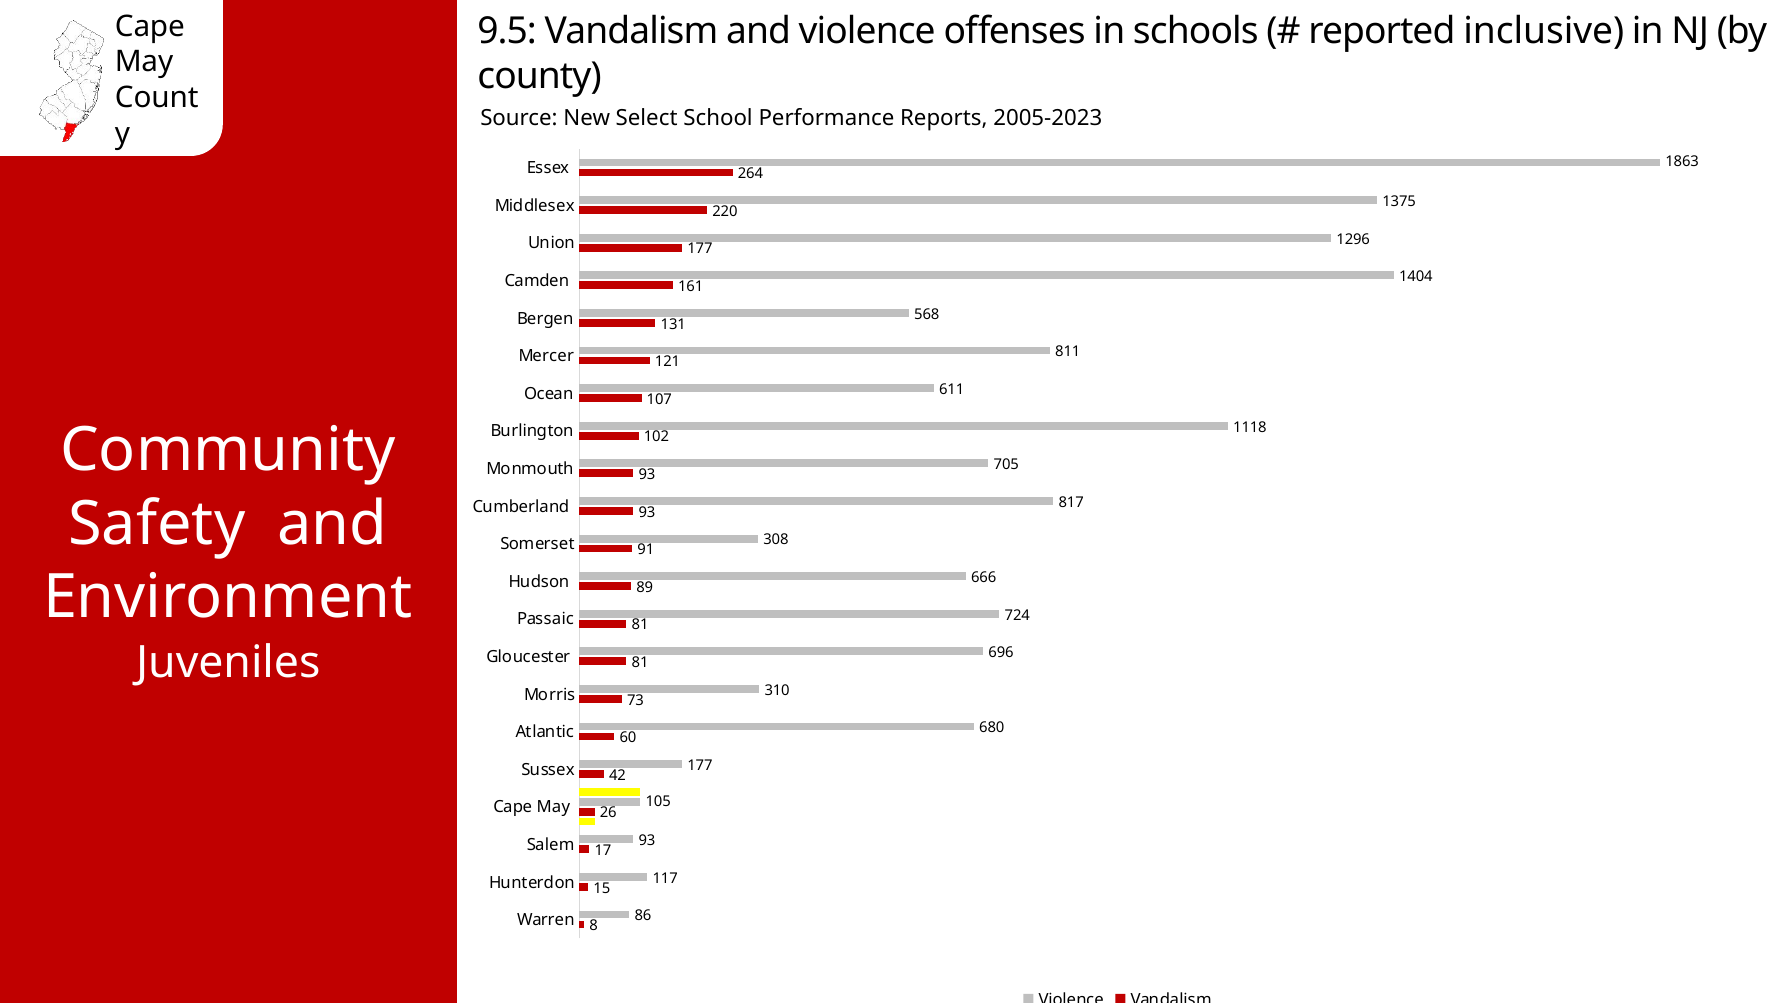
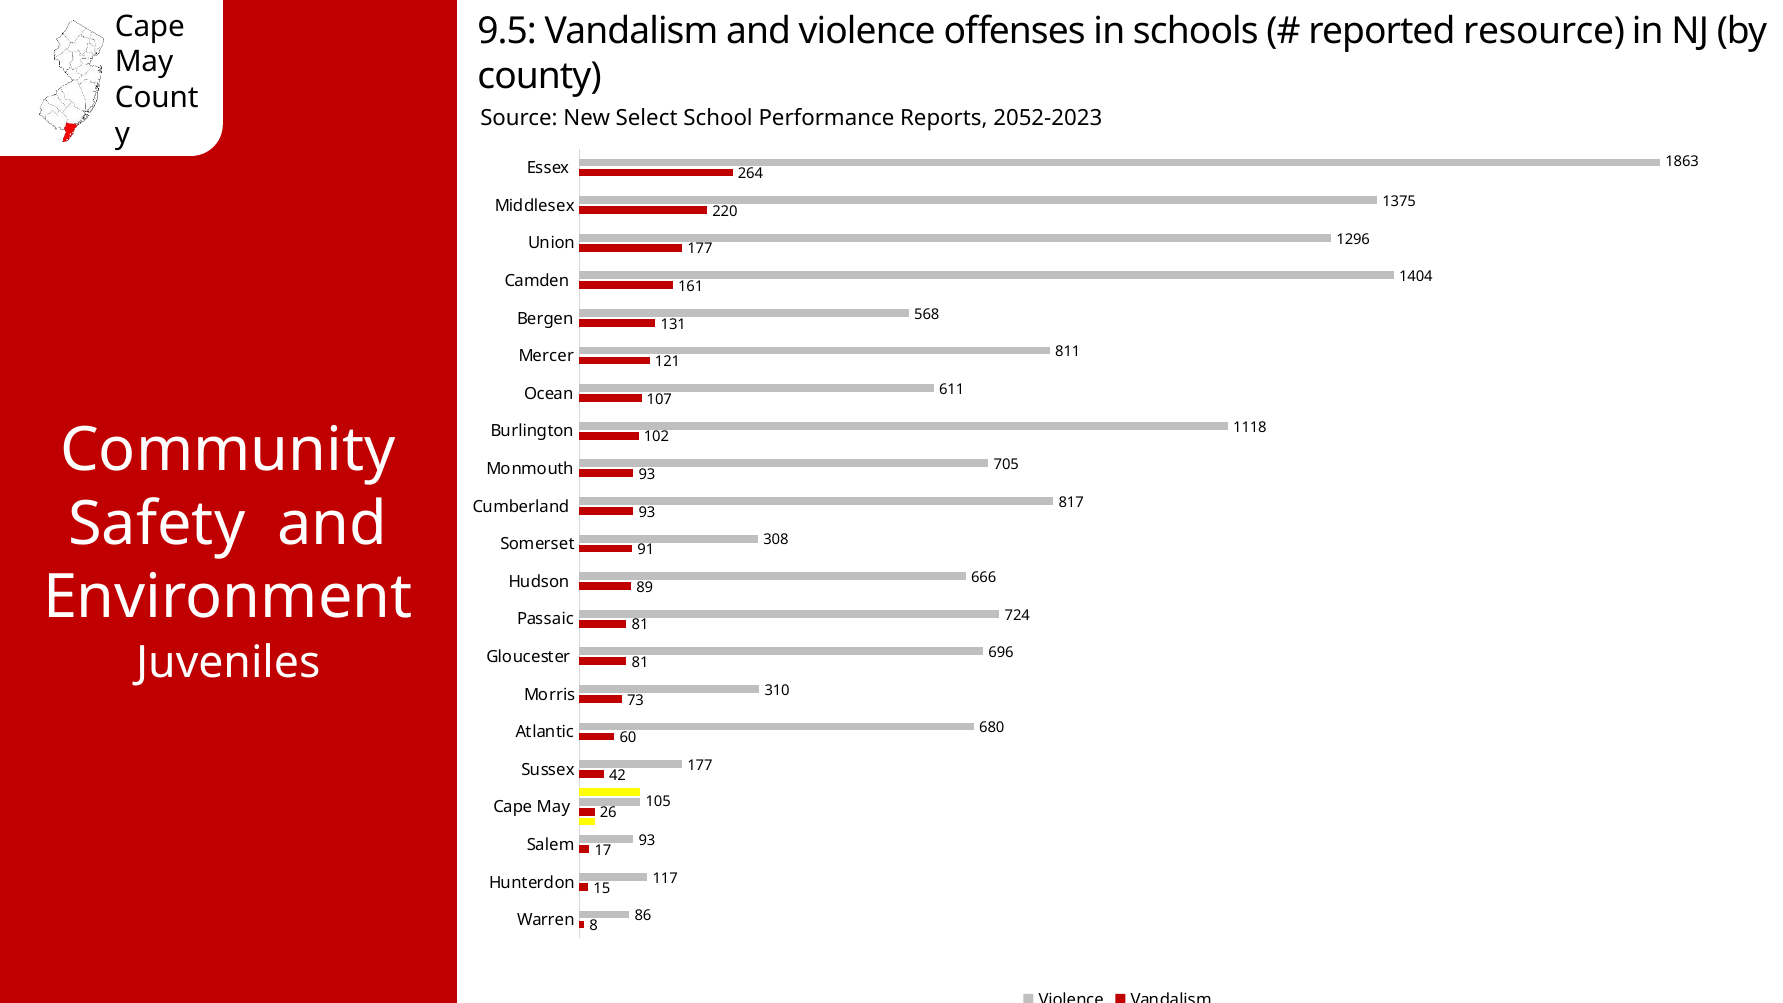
inclusive: inclusive -> resource (1544, 31)
2005-2023: 2005-2023 -> 2052-2023 (1048, 118)
